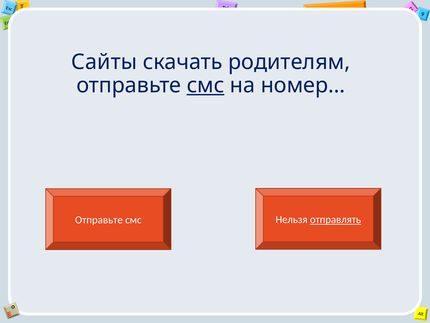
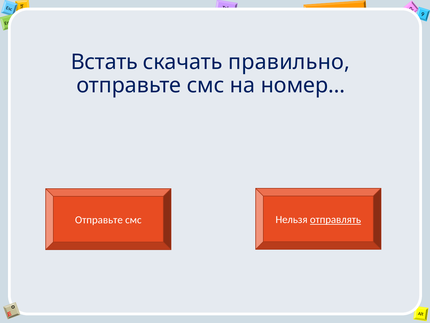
Сайты: Сайты -> Встать (104, 62)
родителям: родителям -> правильно (289, 62)
смс underline: present -> none (206, 85)
